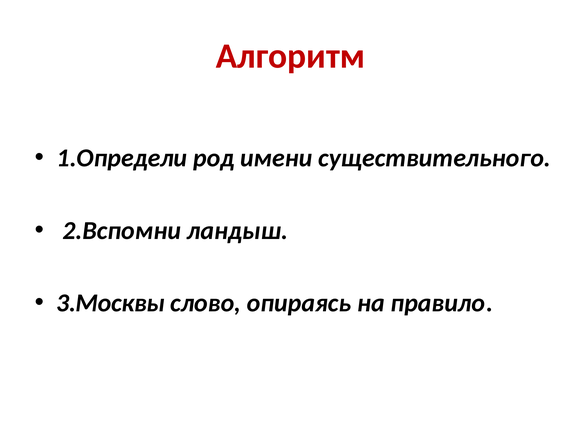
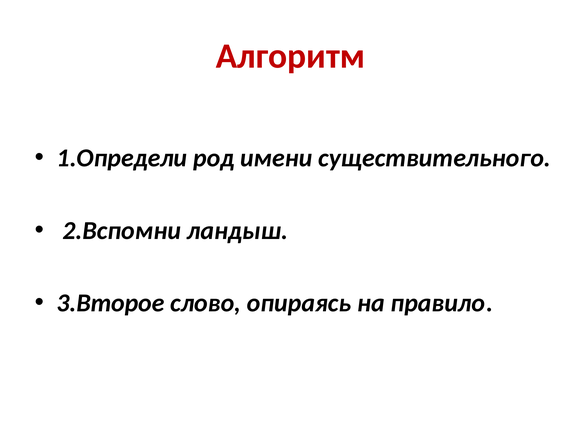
3.Москвы: 3.Москвы -> 3.Второе (111, 303)
